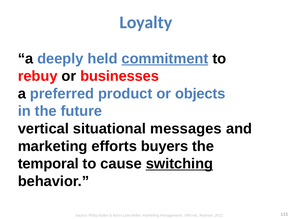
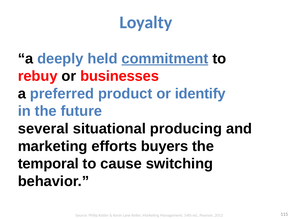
objects: objects -> identify (200, 94)
vertical: vertical -> several (43, 129)
messages: messages -> producing (186, 129)
switching underline: present -> none (179, 164)
